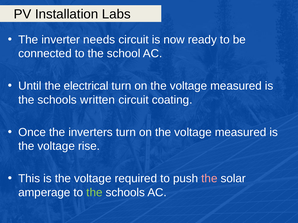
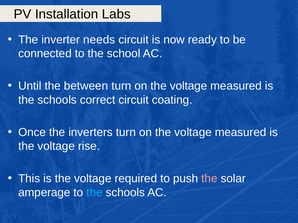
electrical: electrical -> between (86, 86)
written: written -> correct (98, 100)
the colour: light green -> light blue (94, 193)
